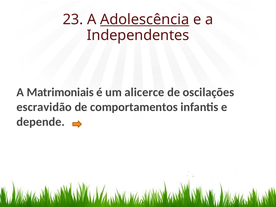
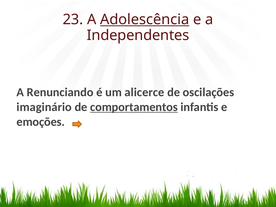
Matrimoniais: Matrimoniais -> Renunciando (60, 92)
escravidão: escravidão -> imaginário (44, 107)
comportamentos underline: none -> present (134, 107)
depende: depende -> emoções (41, 122)
